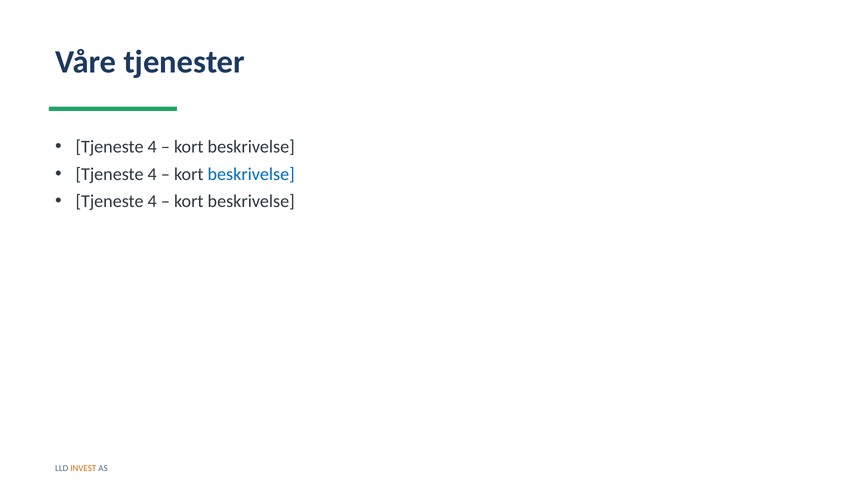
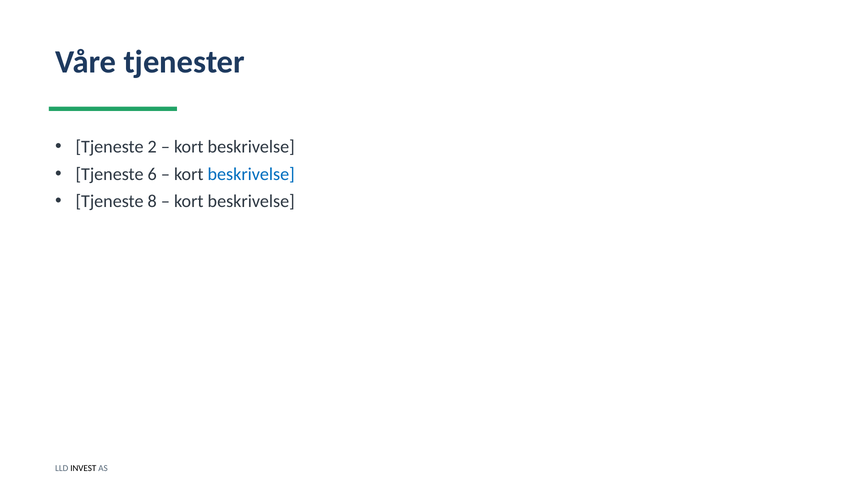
4: 4 -> 2 (152, 147)
4: 4 -> 6 (152, 174)
4: 4 -> 8 (152, 201)
INVEST colour: orange -> black (83, 468)
